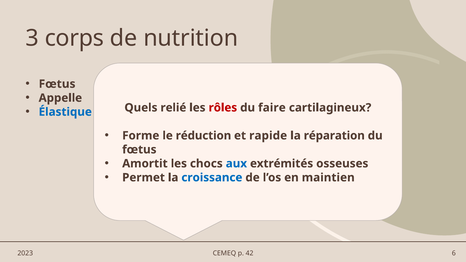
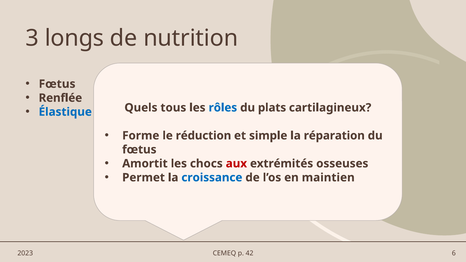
corps: corps -> longs (74, 38)
Appelle: Appelle -> Renflée (60, 98)
relié: relié -> tous (173, 108)
rôles colour: red -> blue (223, 108)
faire: faire -> plats (272, 108)
rapide: rapide -> simple (268, 136)
aux colour: blue -> red (236, 164)
